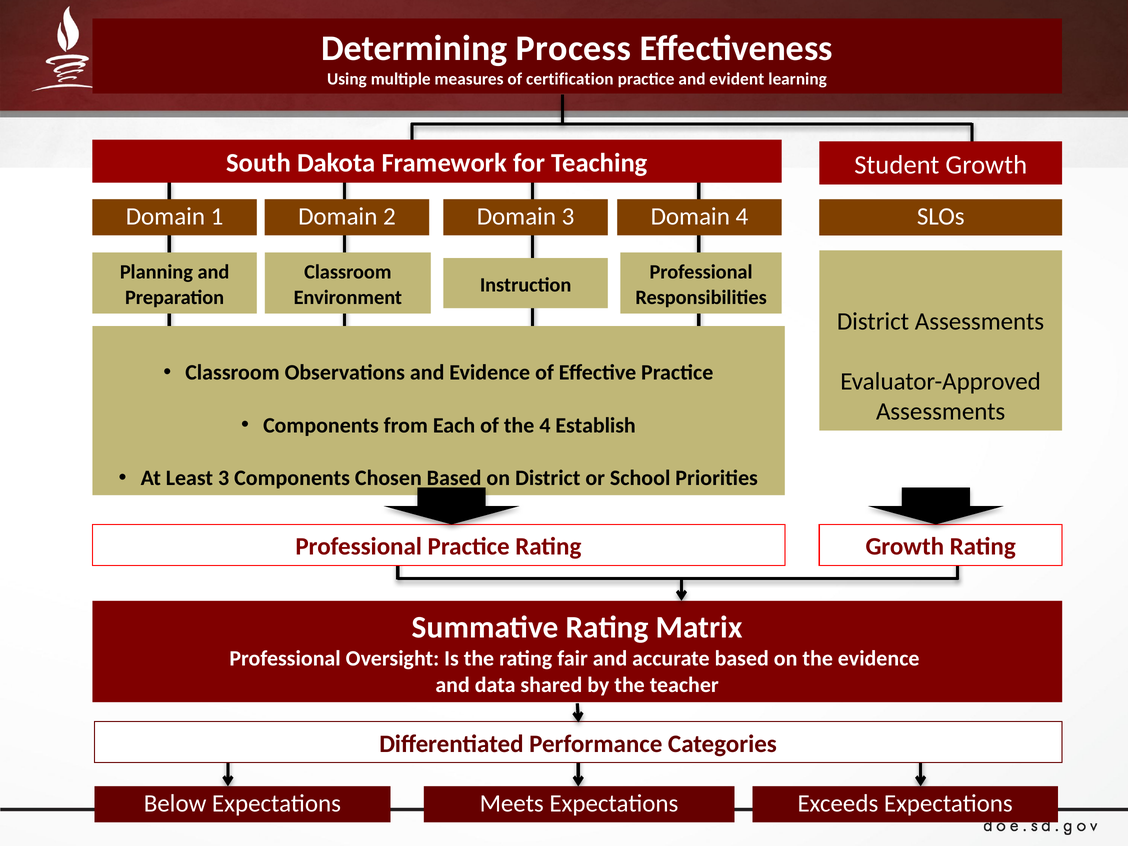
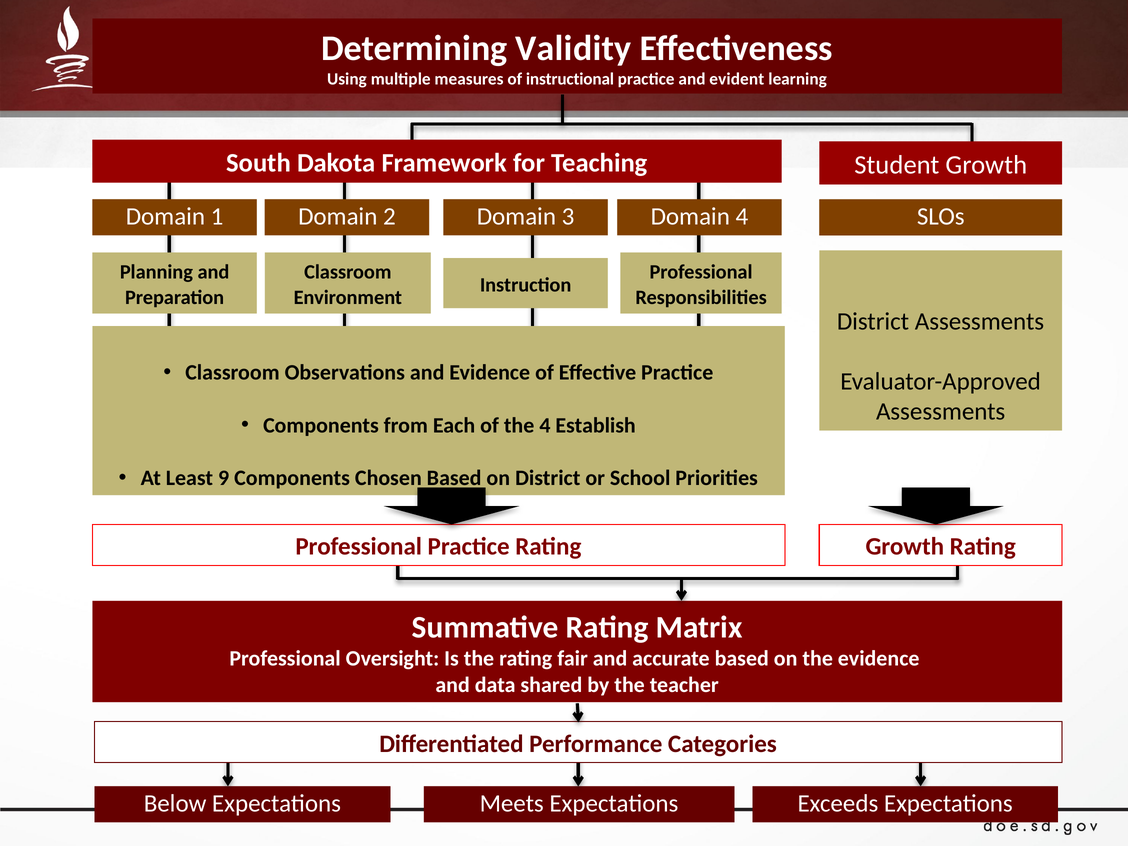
Process: Process -> Validity (573, 48)
certification: certification -> instructional (570, 79)
Least 3: 3 -> 9 (224, 478)
